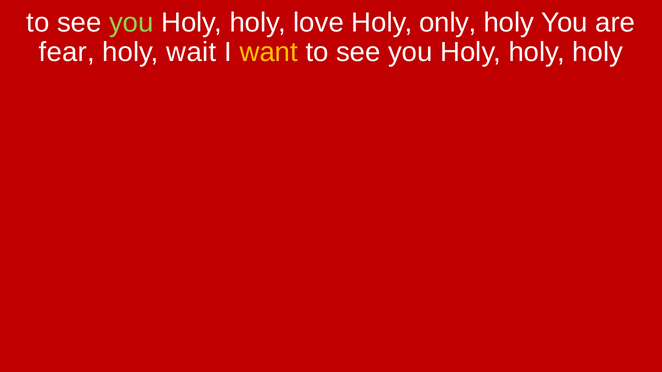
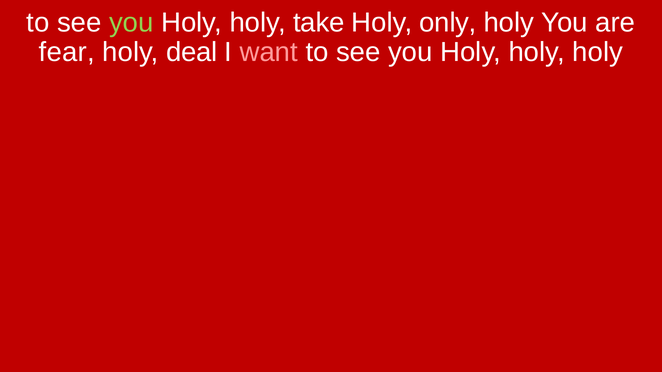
love: love -> take (319, 23)
wait: wait -> deal (192, 52)
want colour: yellow -> pink (269, 52)
